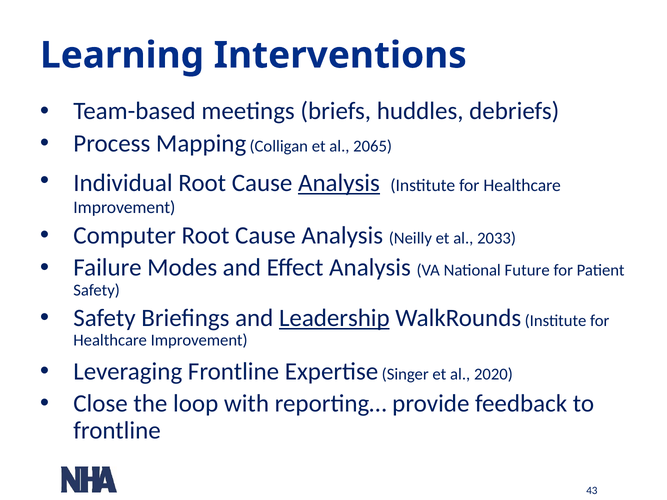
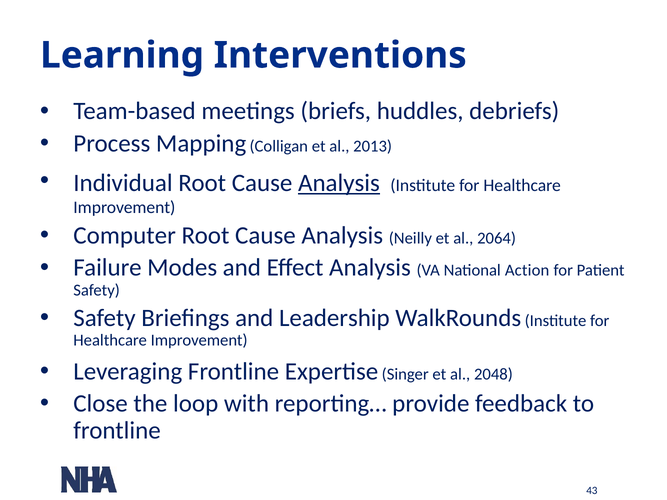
2065: 2065 -> 2013 (373, 146)
2033: 2033 -> 2064 (497, 238)
Future: Future -> Action (527, 271)
Leadership underline: present -> none (334, 318)
2020: 2020 -> 2048 (493, 374)
